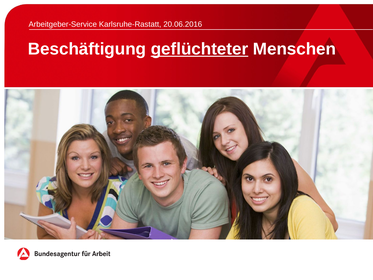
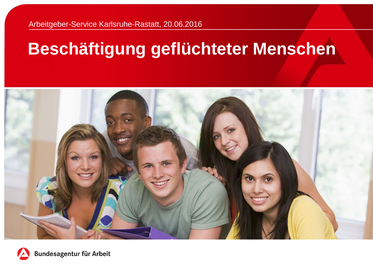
geflüchteter underline: present -> none (199, 49)
